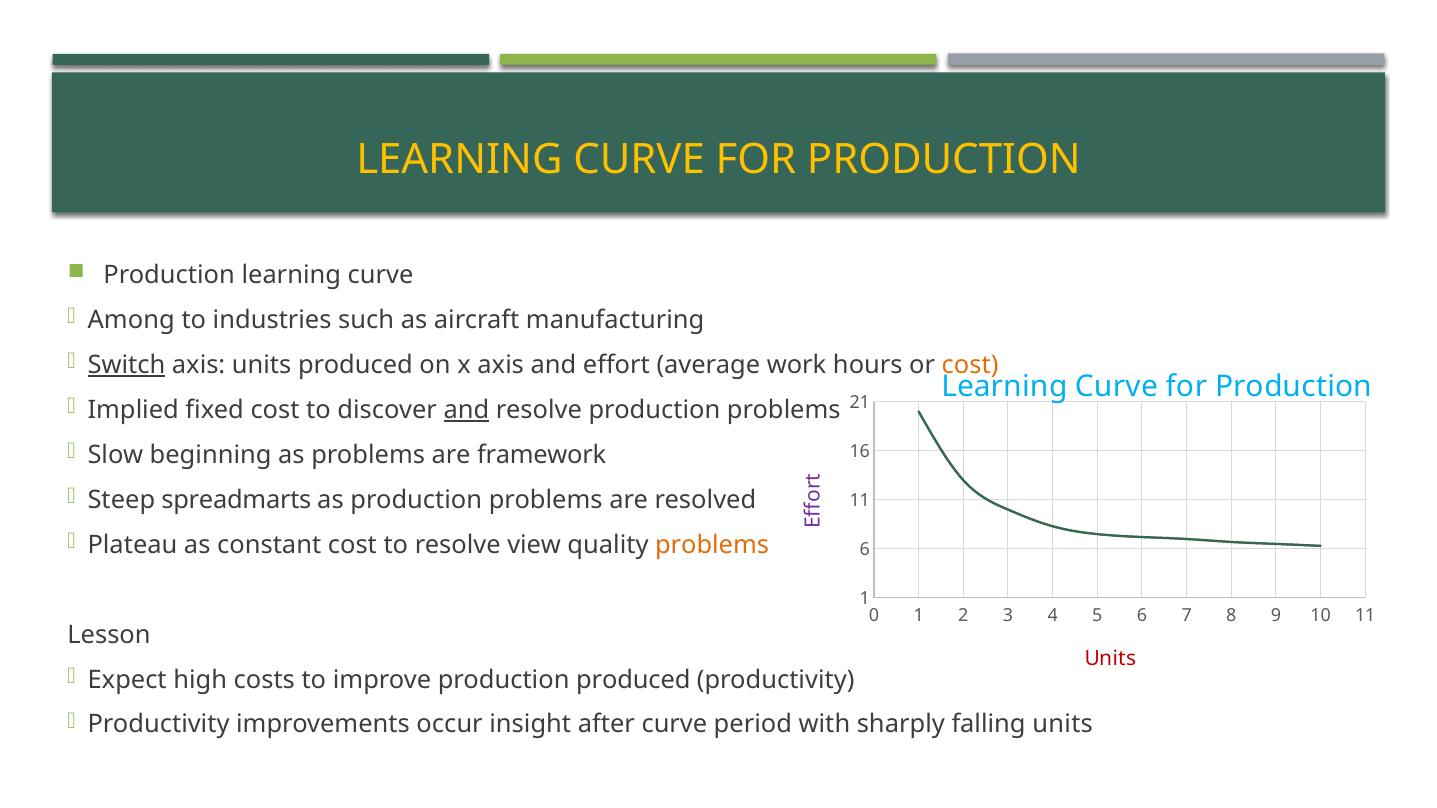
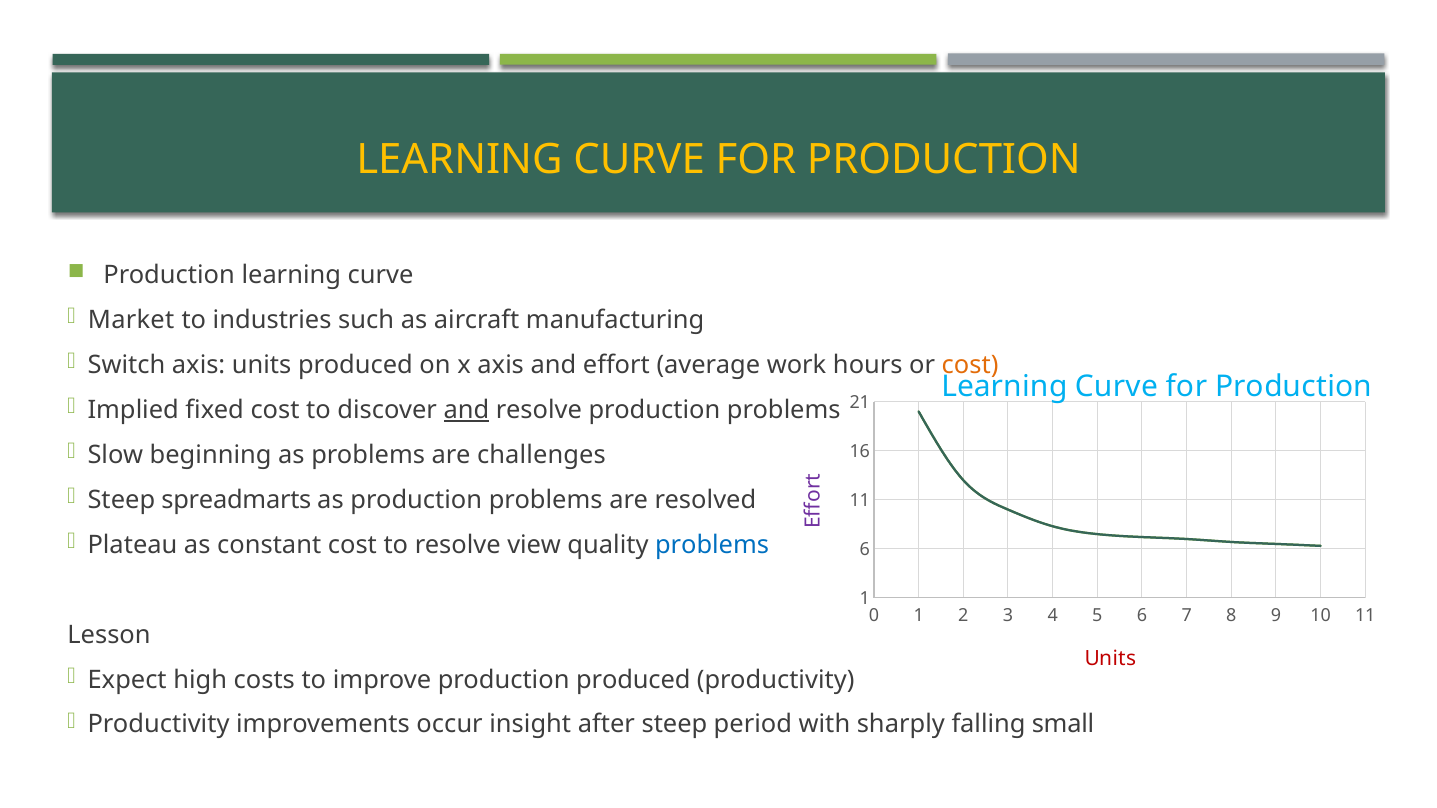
Among: Among -> Market (131, 320)
Switch underline: present -> none (126, 365)
framework: framework -> challenges (541, 455)
problems colour: orange -> blue (712, 545)
after curve: curve -> steep (674, 725)
falling units: units -> small (1063, 725)
